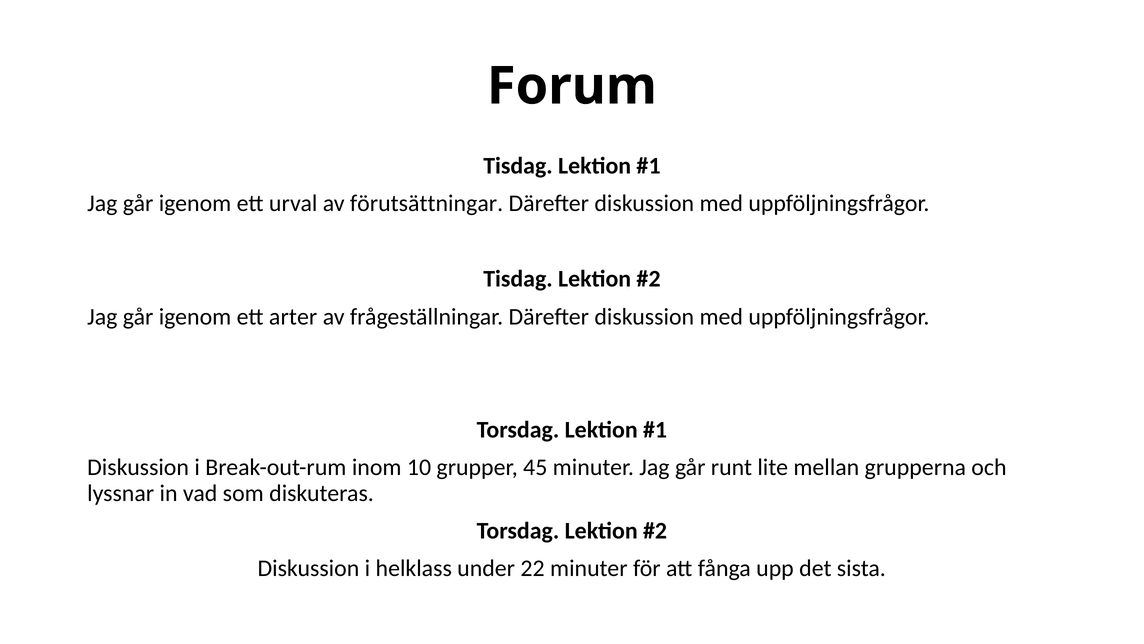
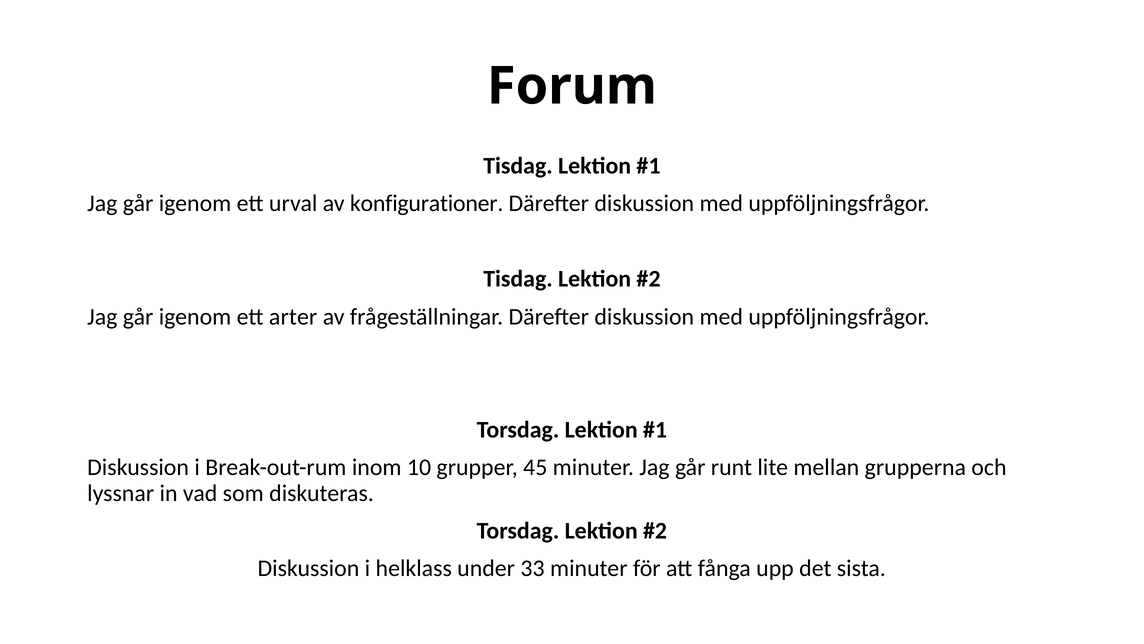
förutsättningar: förutsättningar -> konfigurationer (427, 203)
22: 22 -> 33 (533, 568)
